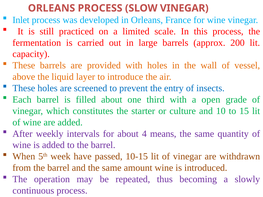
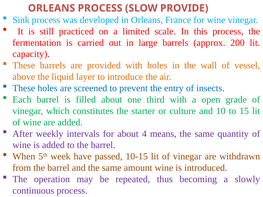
SLOW VINEGAR: VINEGAR -> PROVIDE (184, 8)
Inlet: Inlet -> Sink (21, 20)
